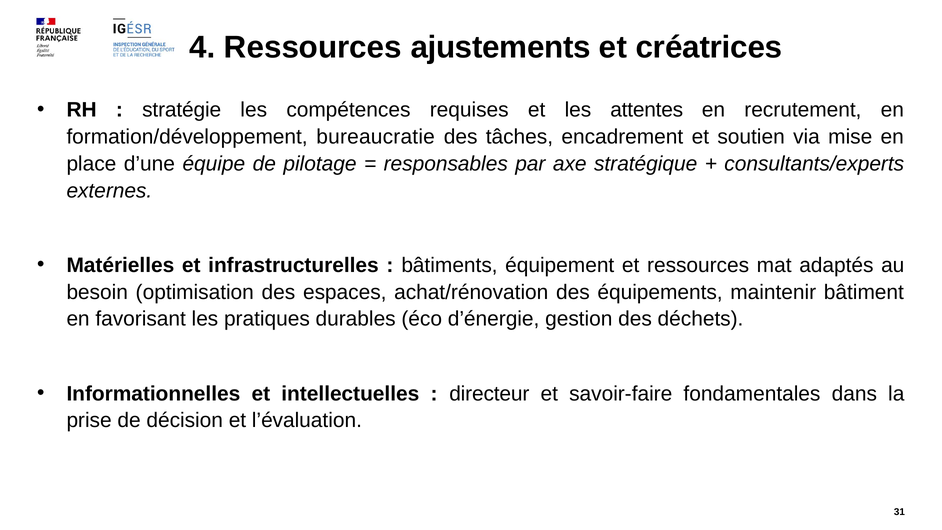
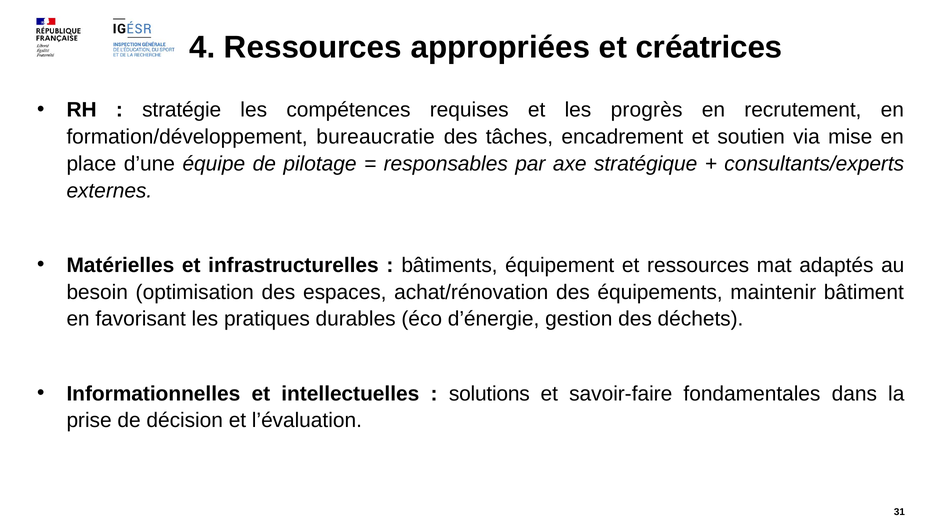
ajustements: ajustements -> appropriées (500, 47)
attentes: attentes -> progrès (647, 110)
directeur: directeur -> solutions (489, 394)
